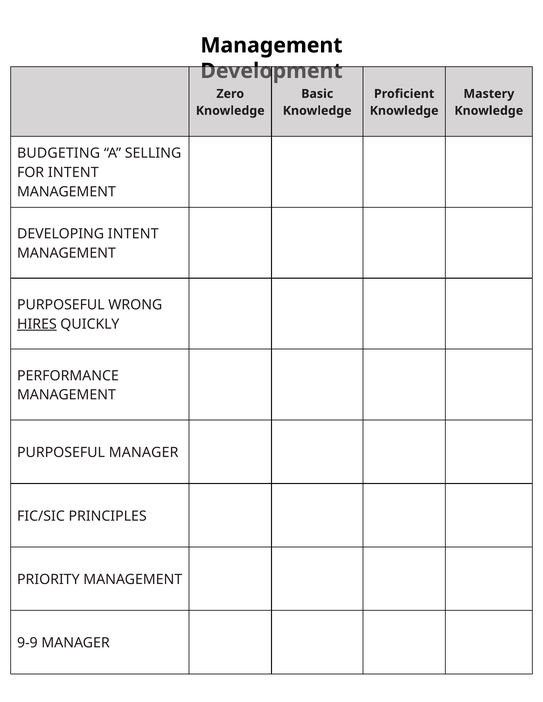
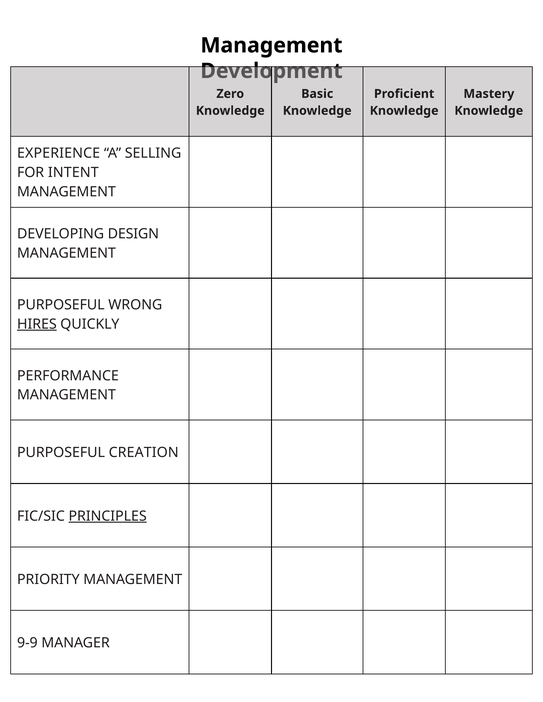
BUDGETING: BUDGETING -> EXPERIENCE (59, 153)
DEVELOPING INTENT: INTENT -> DESIGN (133, 234)
PURPOSEFUL MANAGER: MANAGER -> CREATION (144, 453)
PRINCIPLES underline: none -> present (108, 517)
